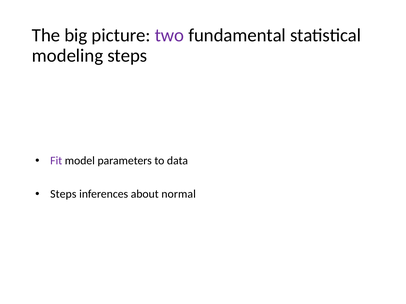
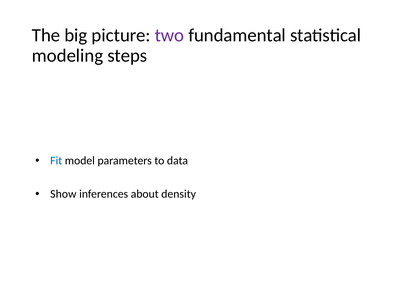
Fit colour: purple -> blue (56, 161)
Steps: Steps -> Show (63, 194)
normal: normal -> density (179, 194)
